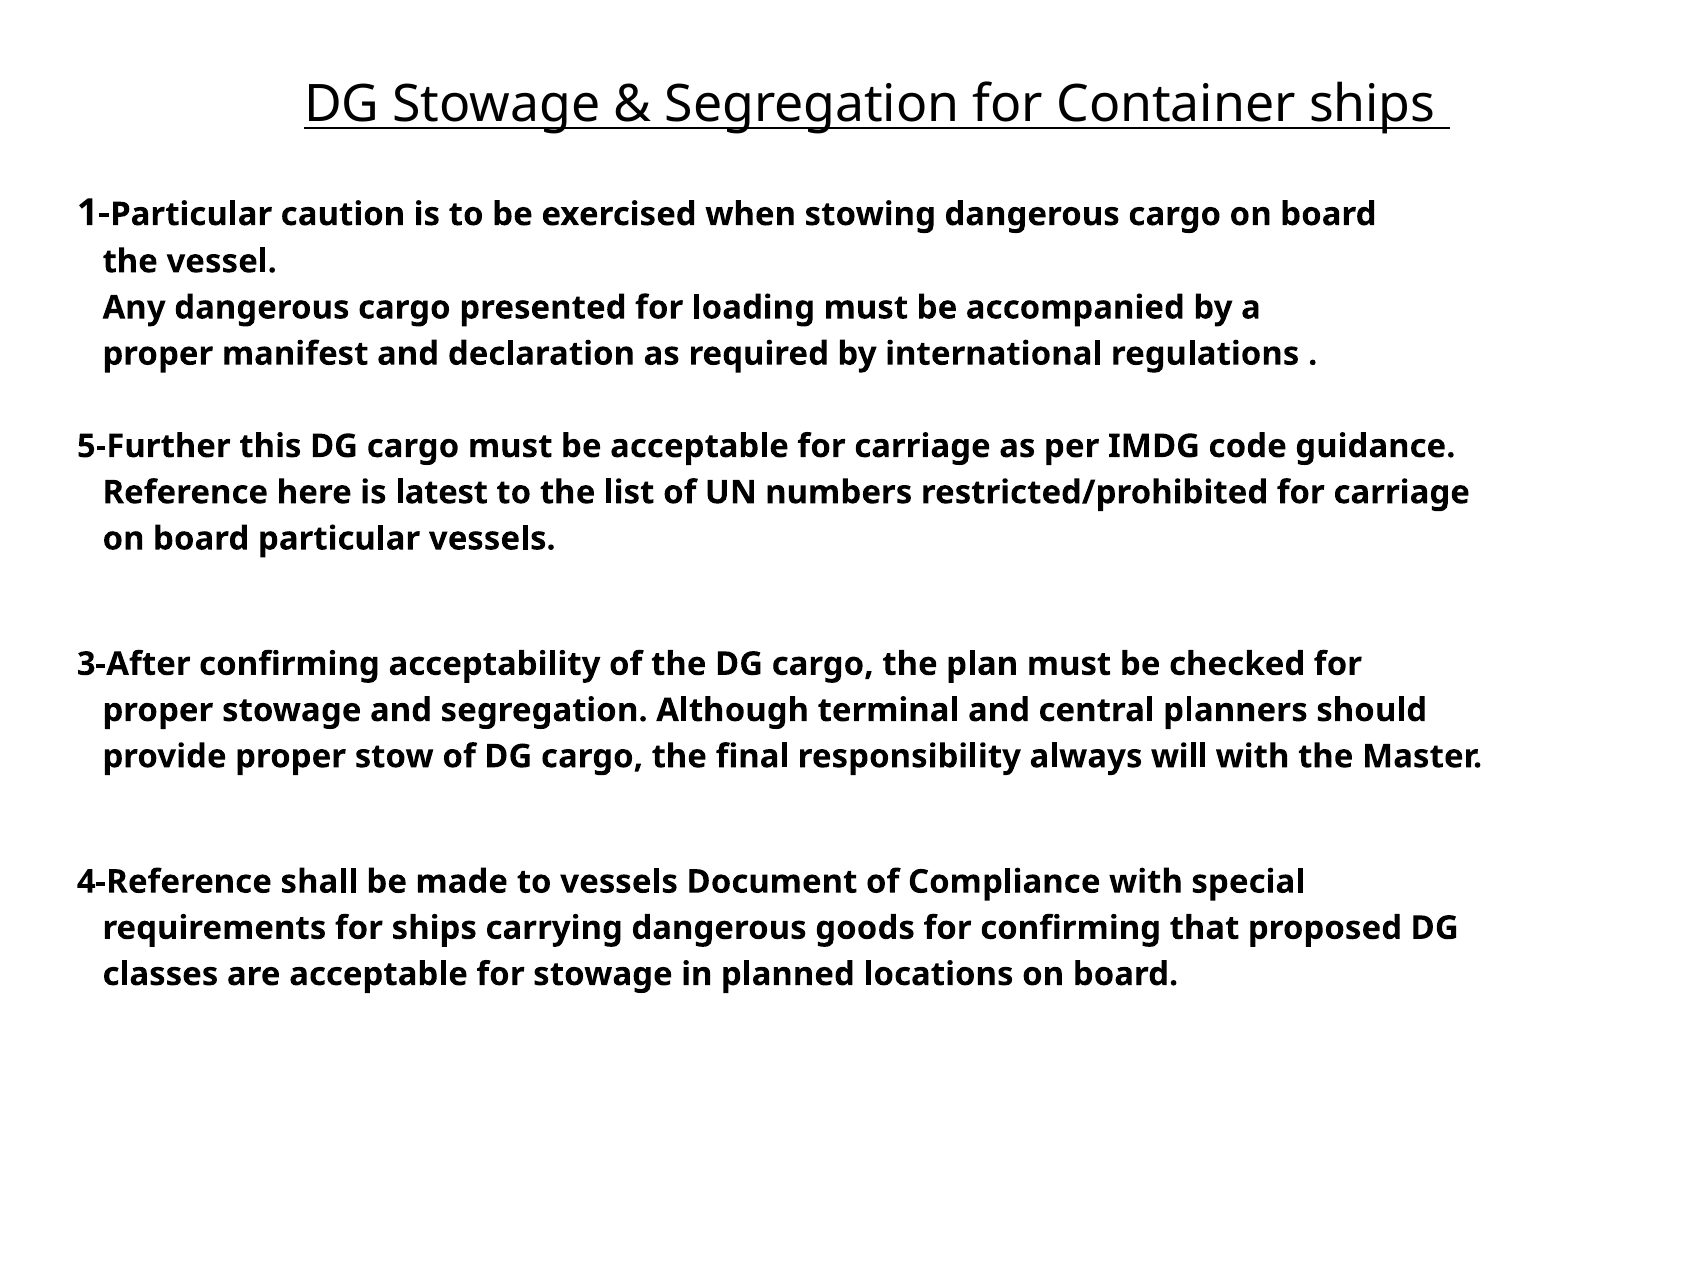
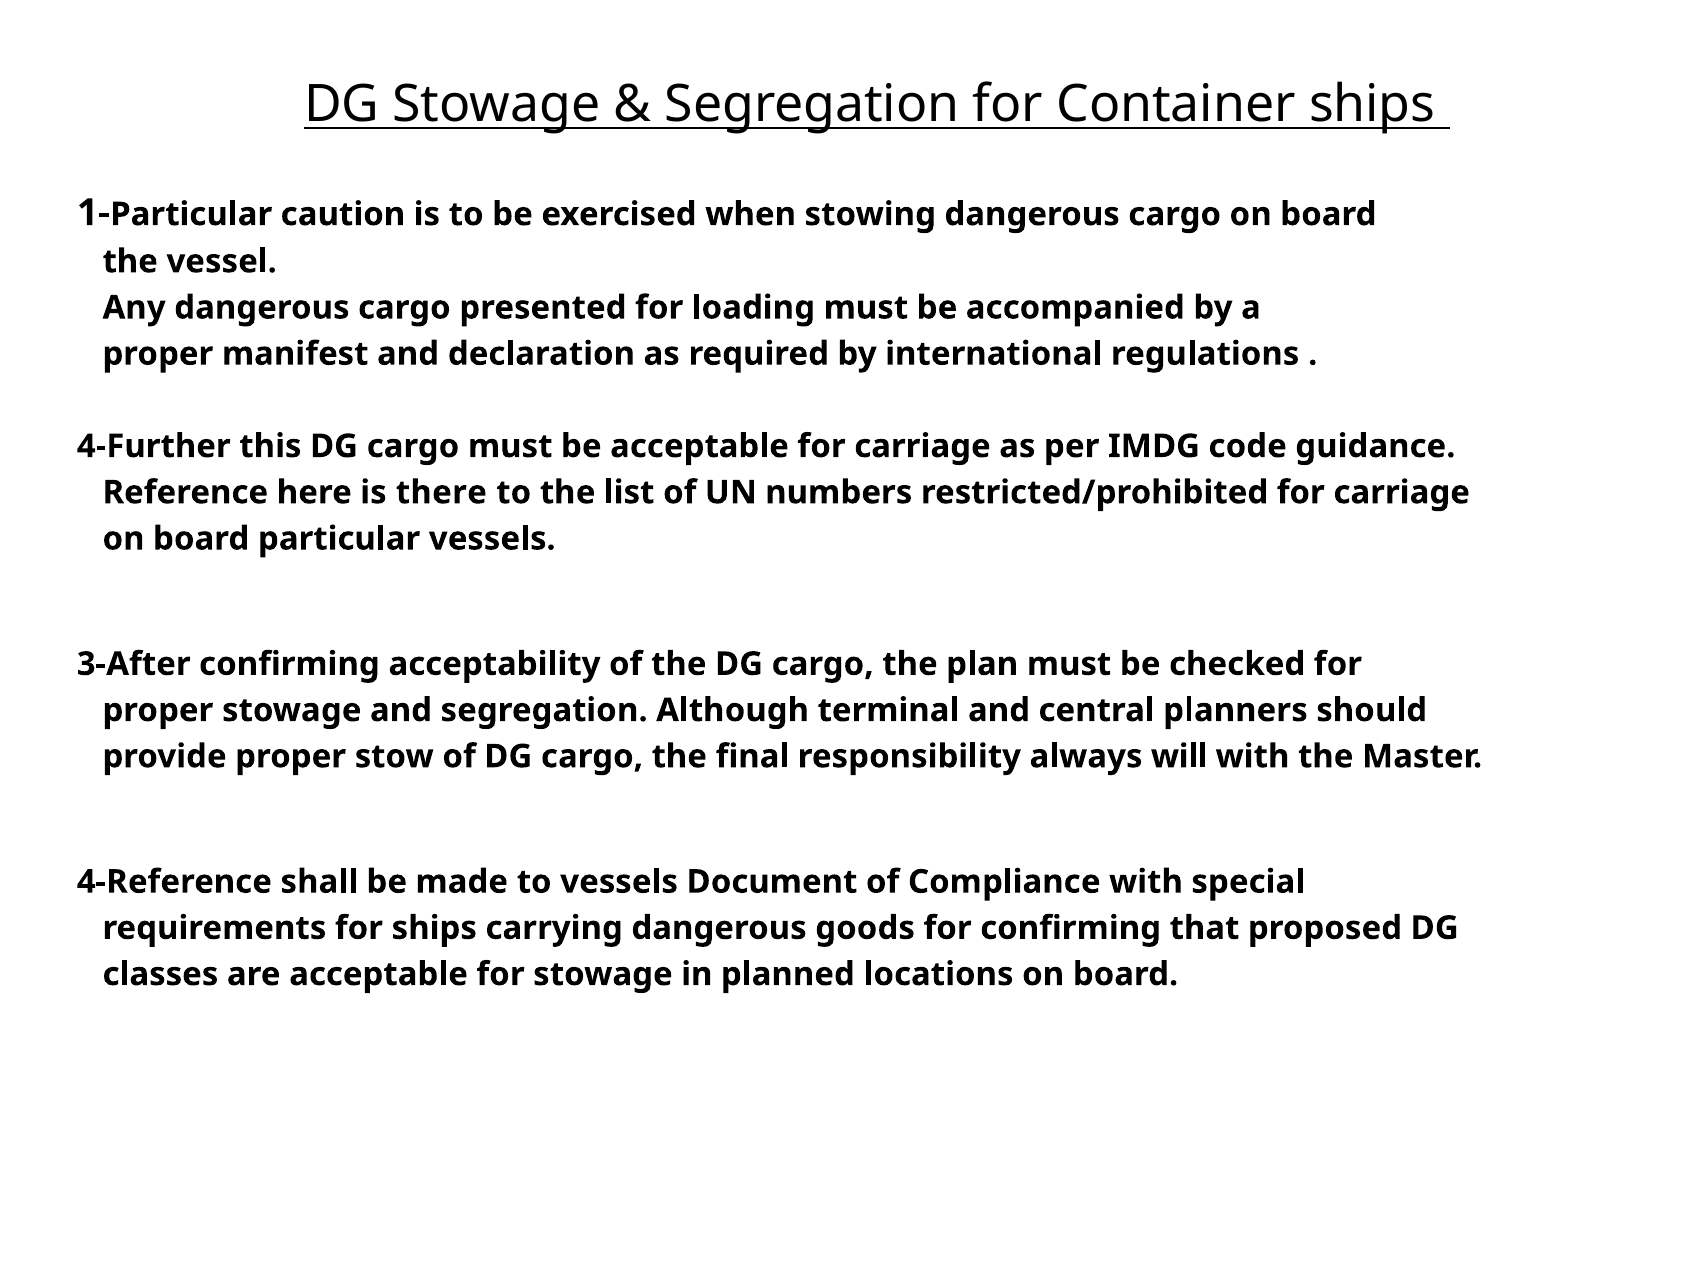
5-Further: 5-Further -> 4-Further (154, 446)
latest: latest -> there (441, 493)
